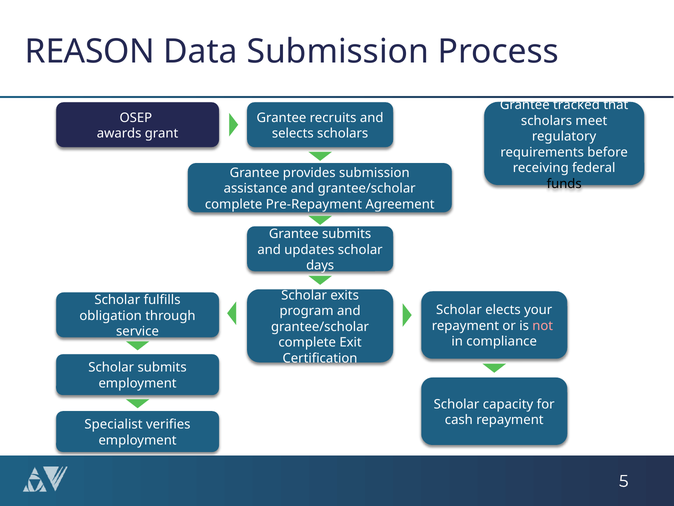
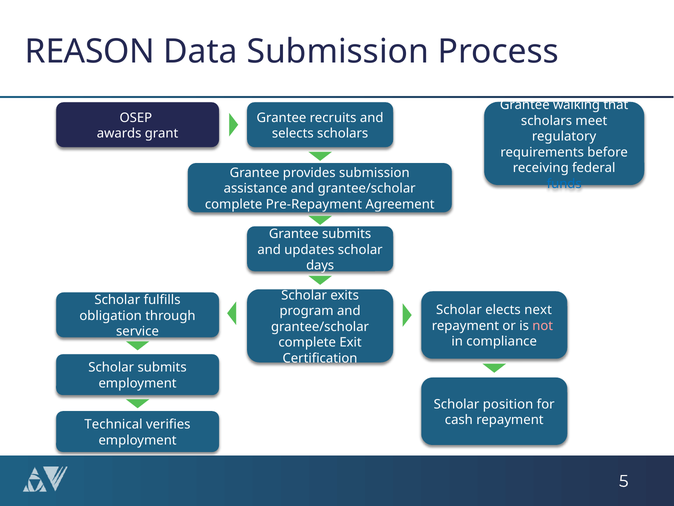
tracked: tracked -> walking (577, 105)
funds colour: black -> blue (564, 184)
your: your -> next (538, 310)
capacity: capacity -> position (508, 404)
Specialist: Specialist -> Technical (114, 424)
